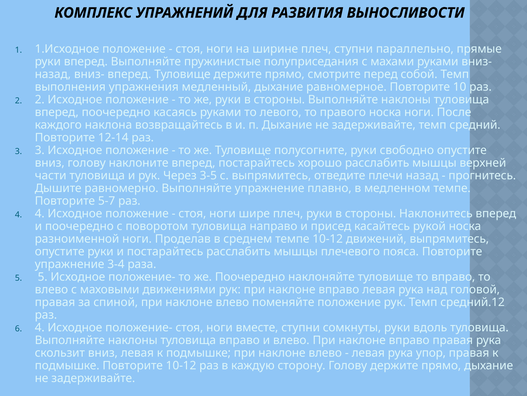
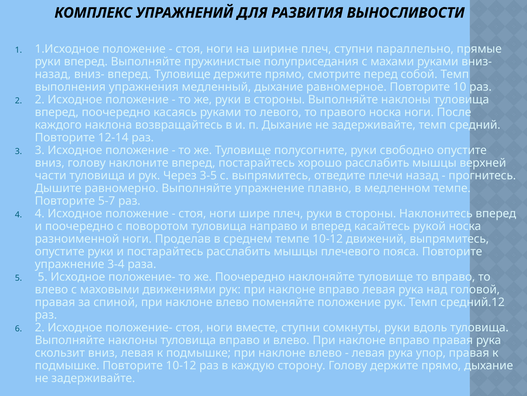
и присед: присед -> вперед (331, 226)
6 4: 4 -> 2 (40, 327)
